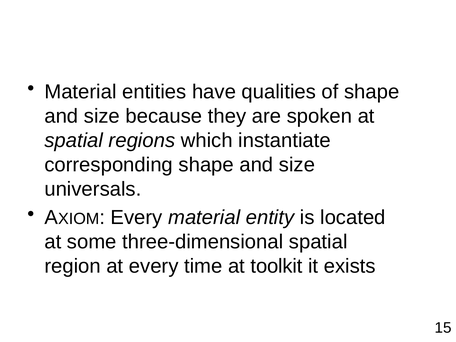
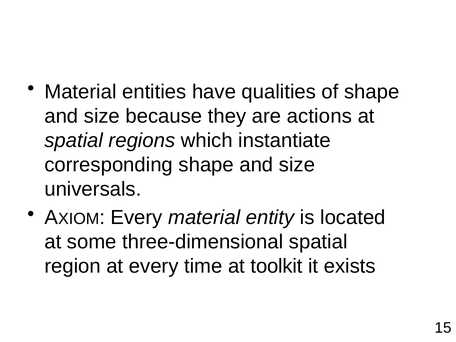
spoken: spoken -> actions (319, 116)
